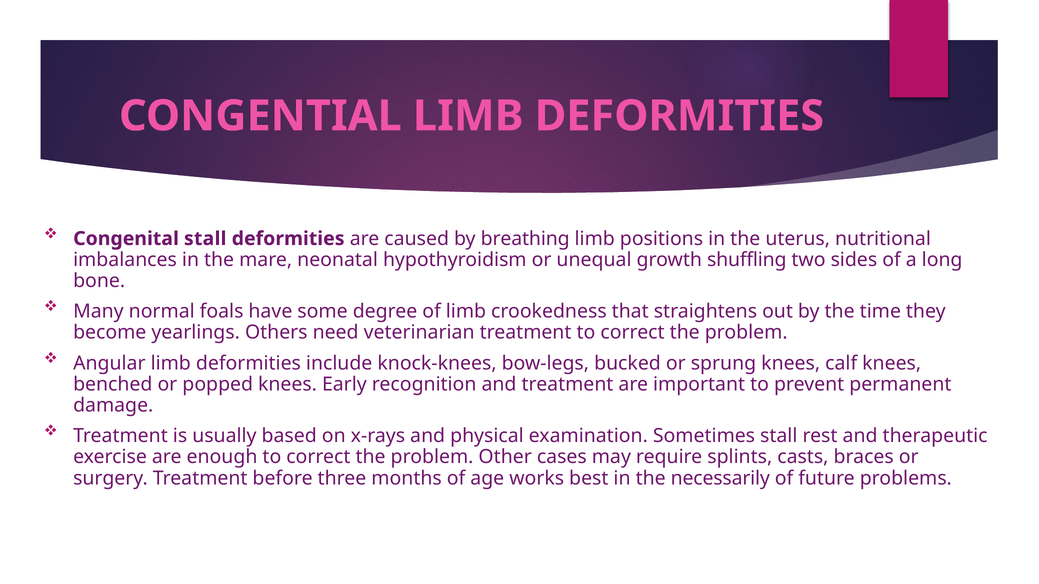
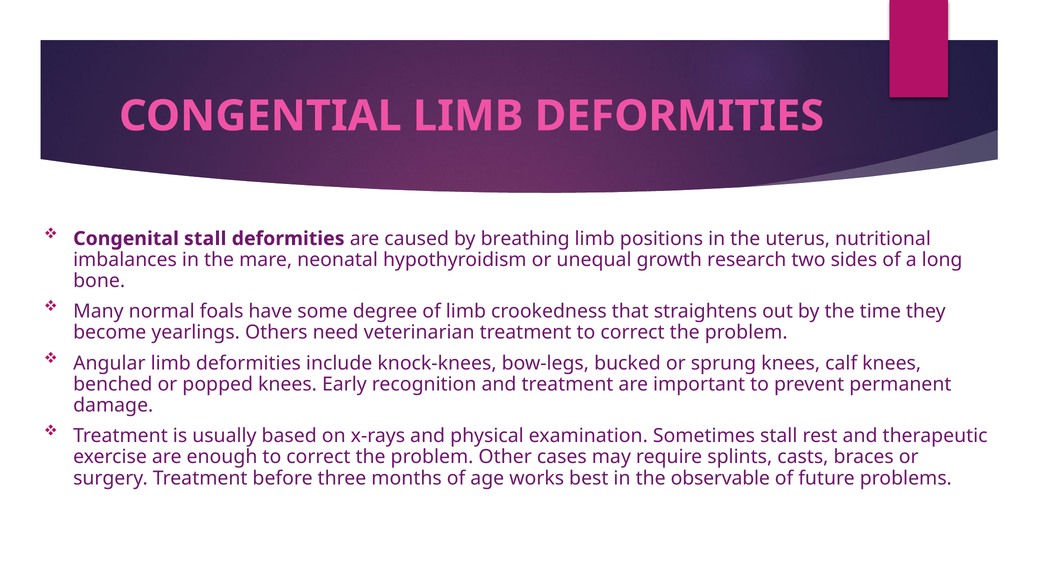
shuffling: shuffling -> research (747, 260)
necessarily: necessarily -> observable (720, 478)
